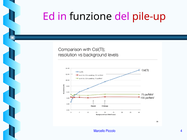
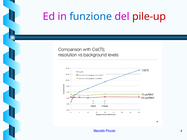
funzione colour: black -> blue (91, 16)
